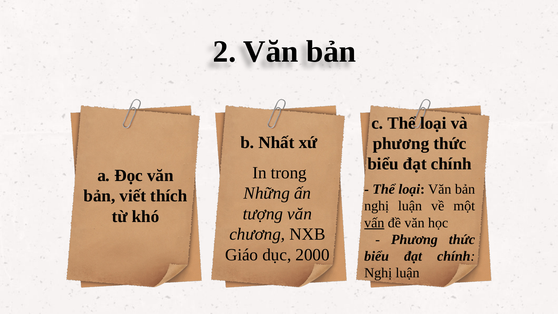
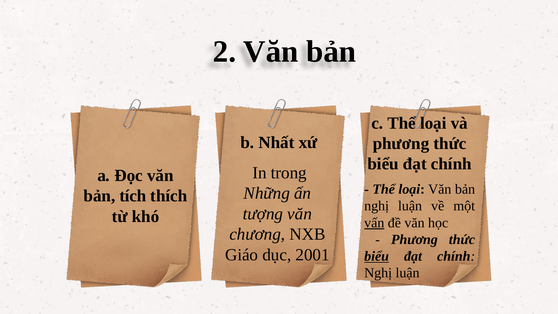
viết: viết -> tích (133, 196)
2000: 2000 -> 2001 (313, 255)
biểu underline: none -> present (377, 256)
